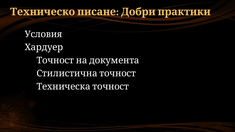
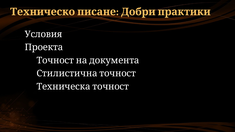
Хардуер: Хардуер -> Проекта (44, 47)
